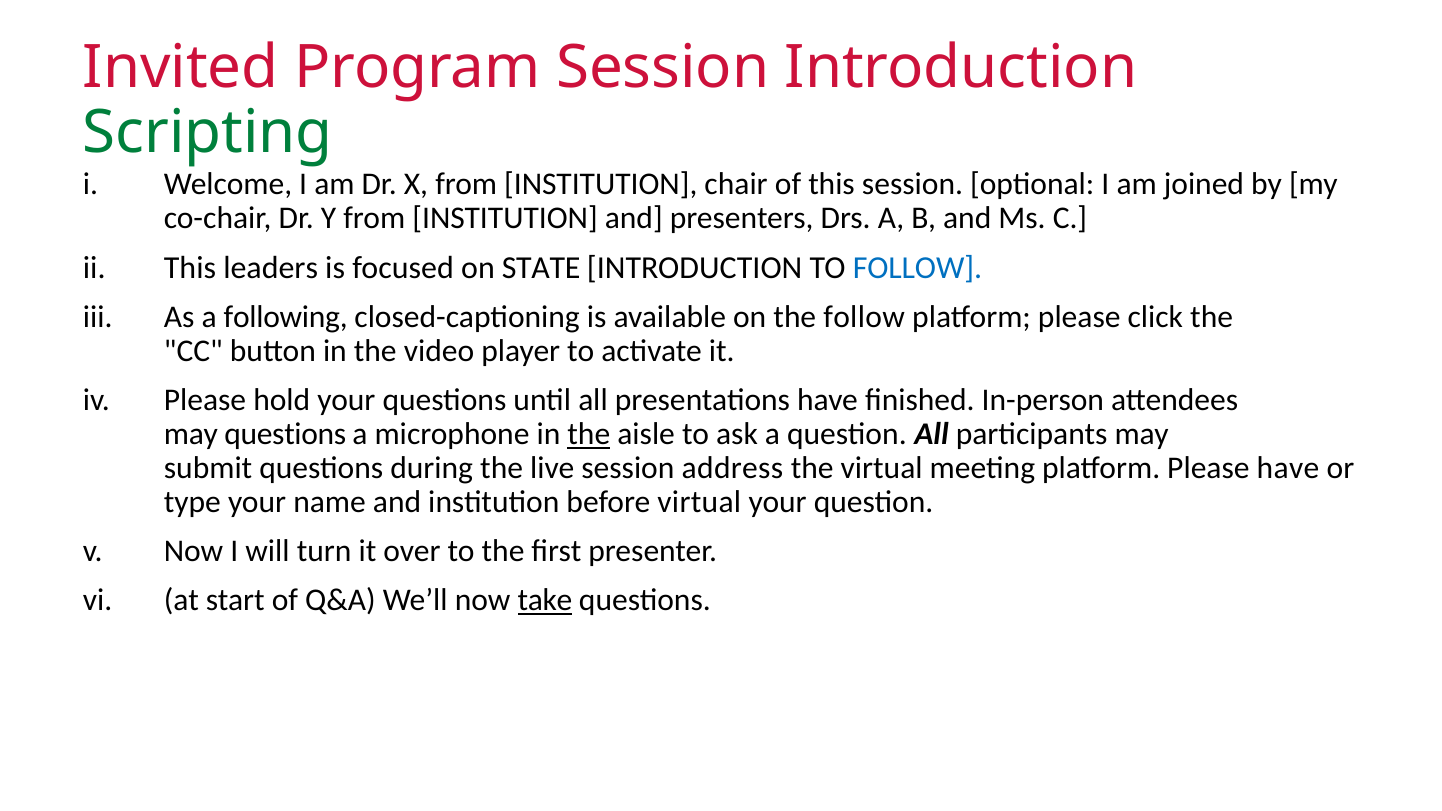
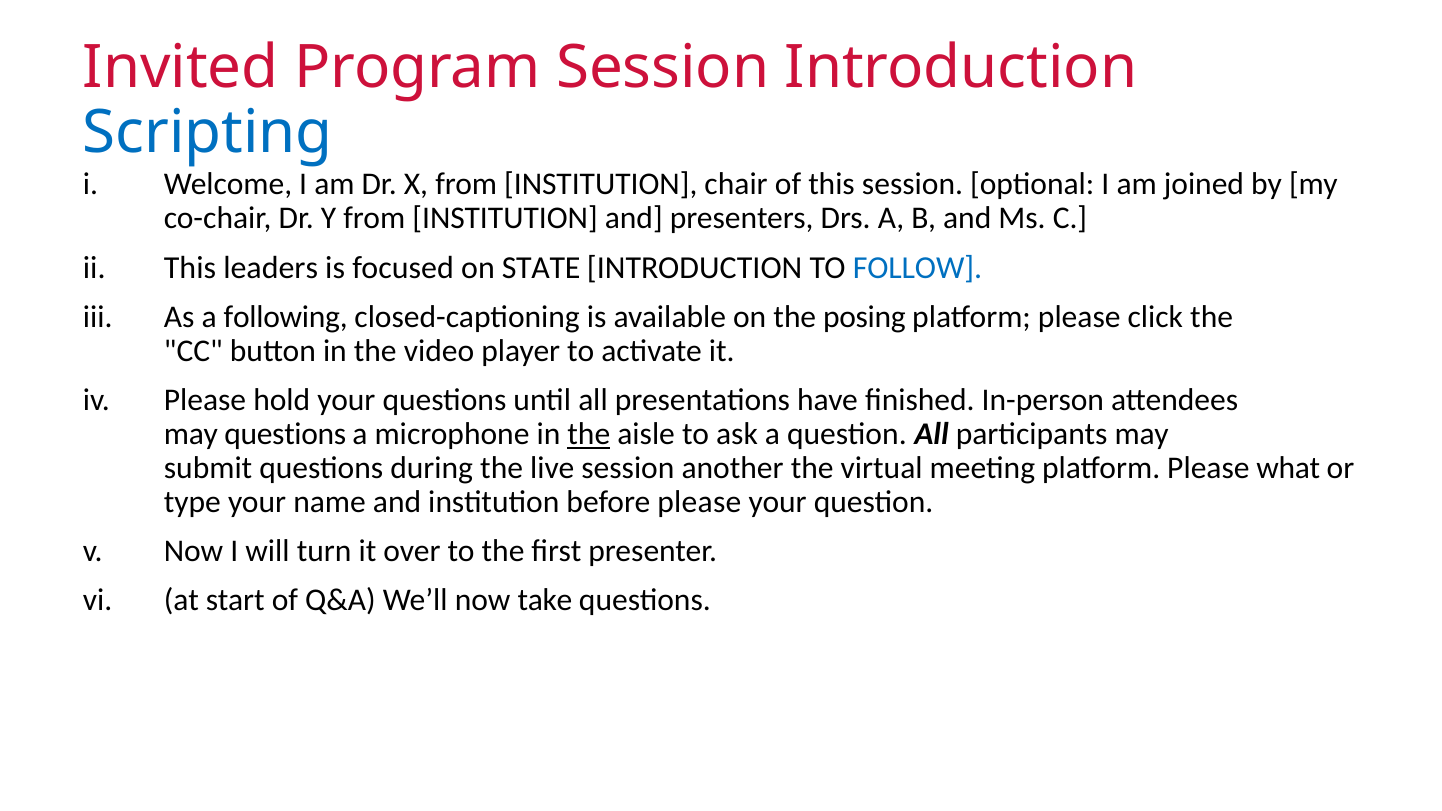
Scripting colour: green -> blue (208, 132)
the follow: follow -> posing (864, 317)
address: address -> another (733, 468)
Please have: have -> what (1288, 468)
before virtual: virtual -> please (699, 502)
take underline: present -> none (545, 601)
